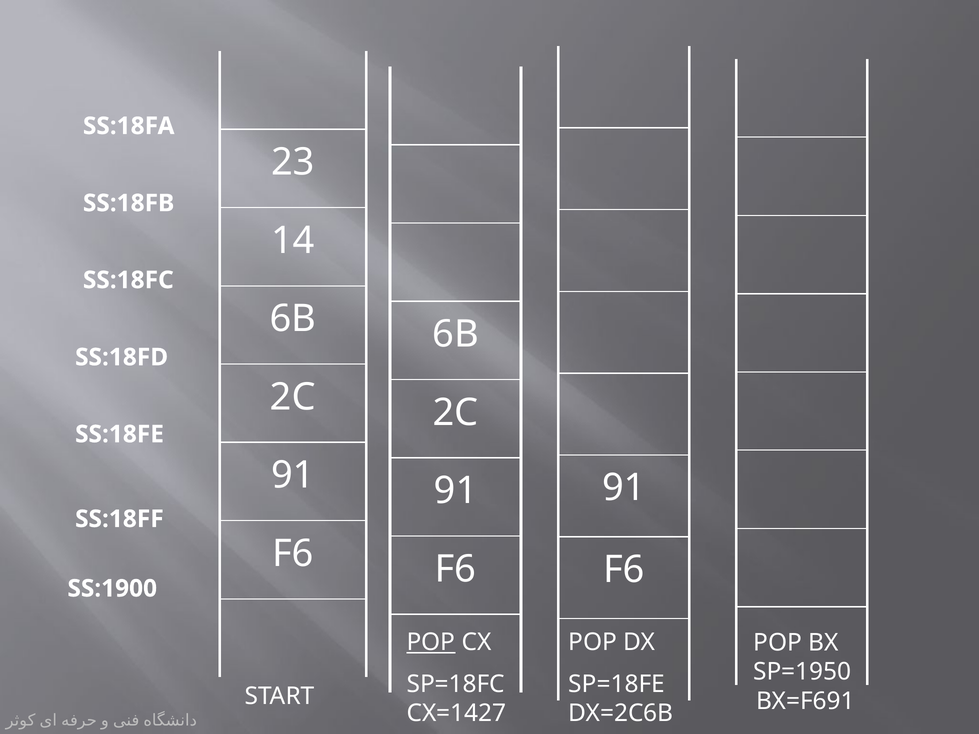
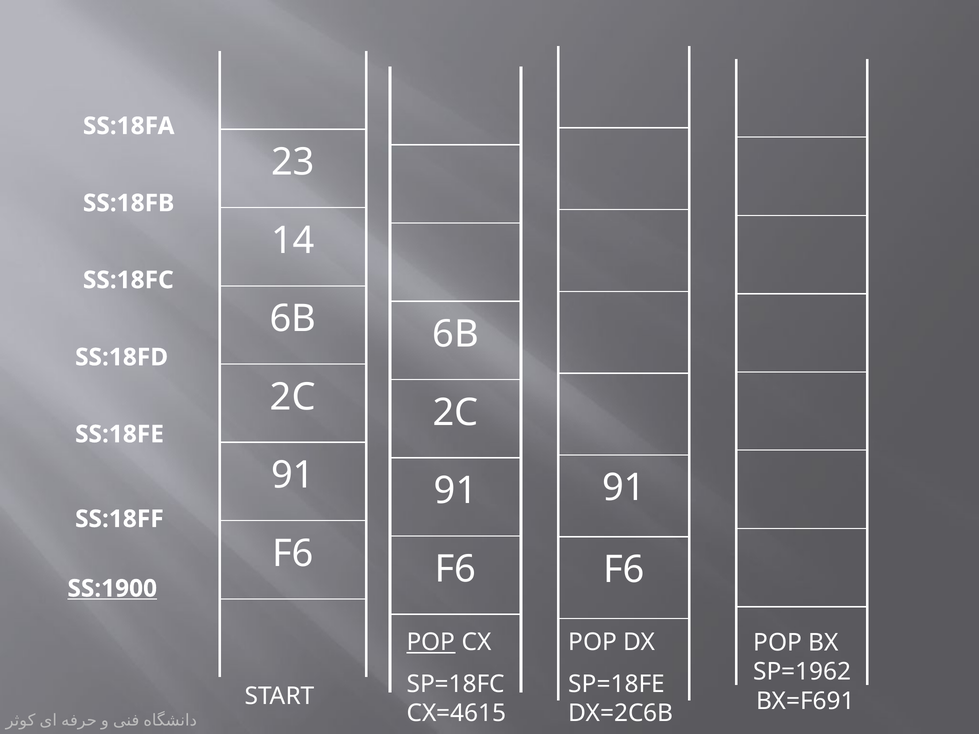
SS:1900 underline: none -> present (112, 589)
SP=1950: SP=1950 -> SP=1962 (802, 672)
CX=1427: CX=1427 -> CX=4615 (456, 714)
